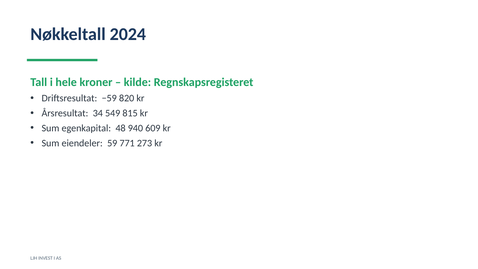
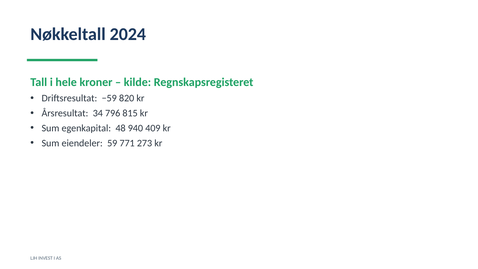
549: 549 -> 796 (113, 113)
609: 609 -> 409 (153, 128)
